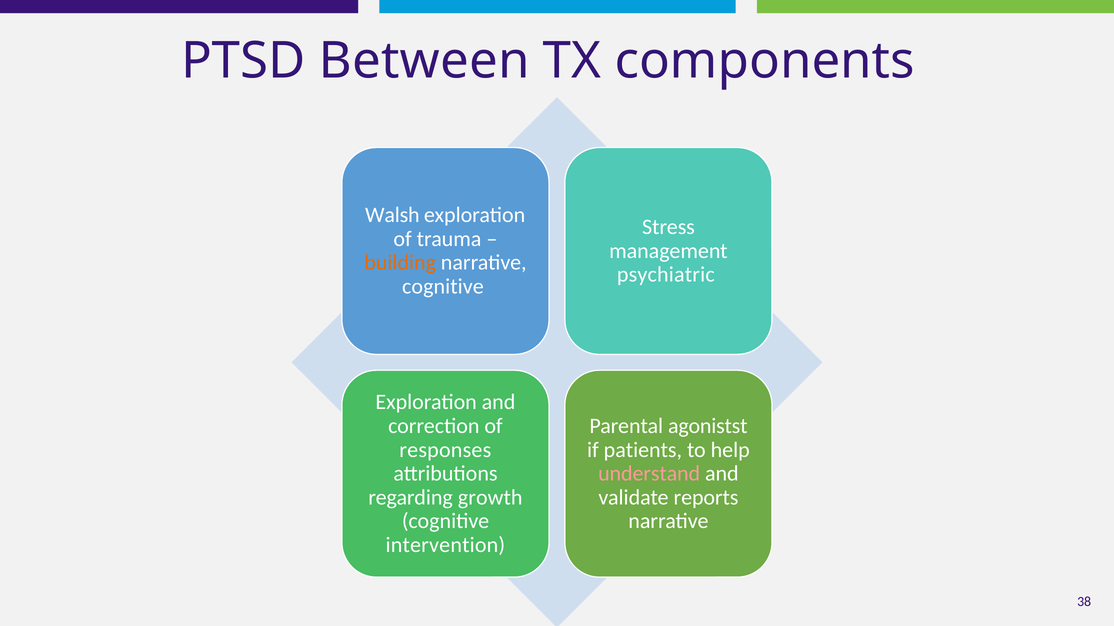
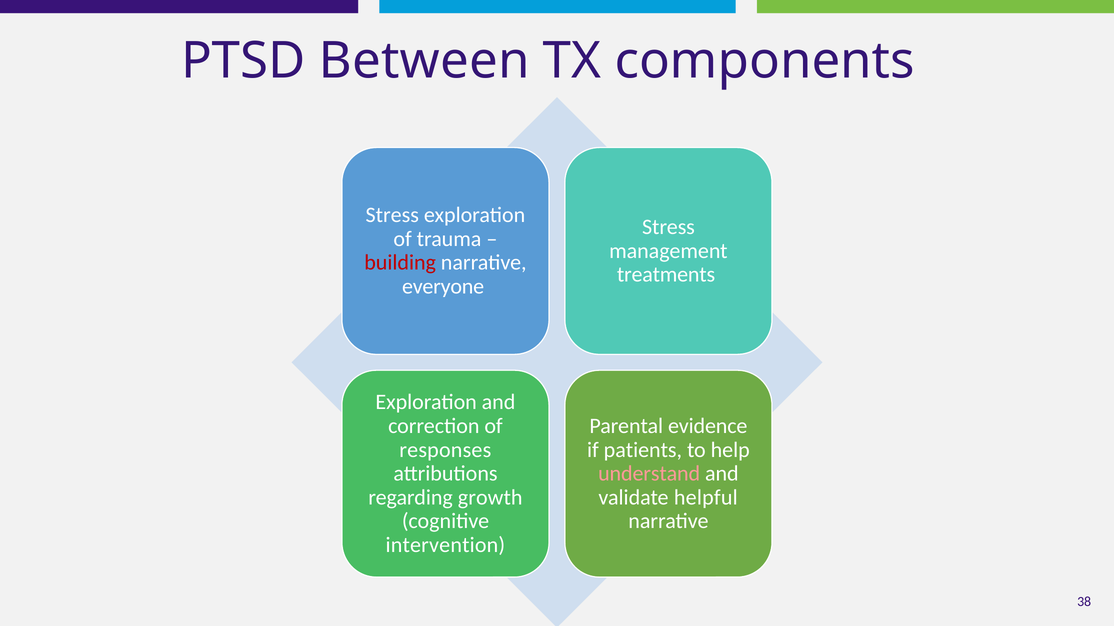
Walsh: Walsh -> Stress (392, 215)
building colour: orange -> red (400, 263)
psychiatric: psychiatric -> treatments (666, 275)
cognitive: cognitive -> everyone (443, 287)
agonistst: agonistst -> evidence (708, 426)
reports: reports -> helpful (706, 498)
